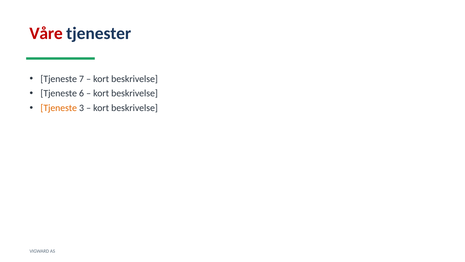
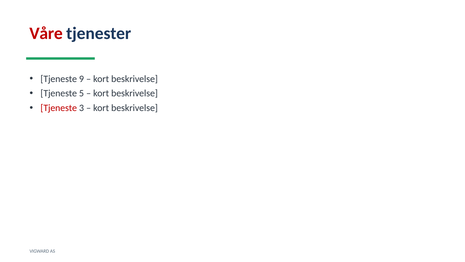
7: 7 -> 9 (82, 79)
6: 6 -> 5 (82, 93)
Tjeneste colour: orange -> red (59, 108)
